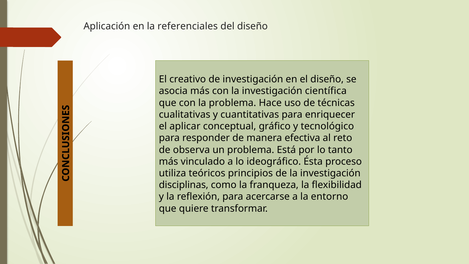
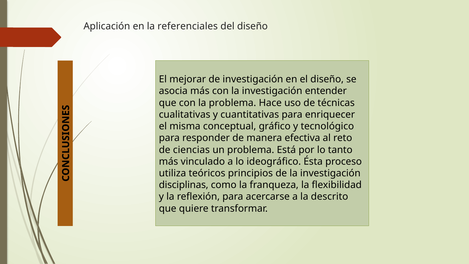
creativo: creativo -> mejorar (188, 79)
científica: científica -> entender (326, 91)
aplicar: aplicar -> misma (185, 126)
observa: observa -> ciencias (191, 150)
entorno: entorno -> descrito (330, 197)
